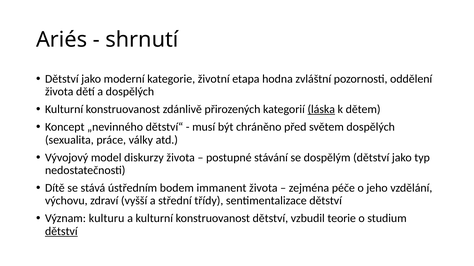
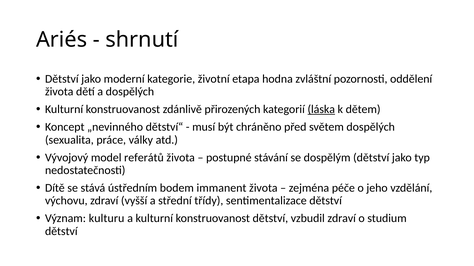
diskurzy: diskurzy -> referátů (144, 158)
vzbudil teorie: teorie -> zdraví (342, 219)
dětství underline: present -> none (61, 232)
